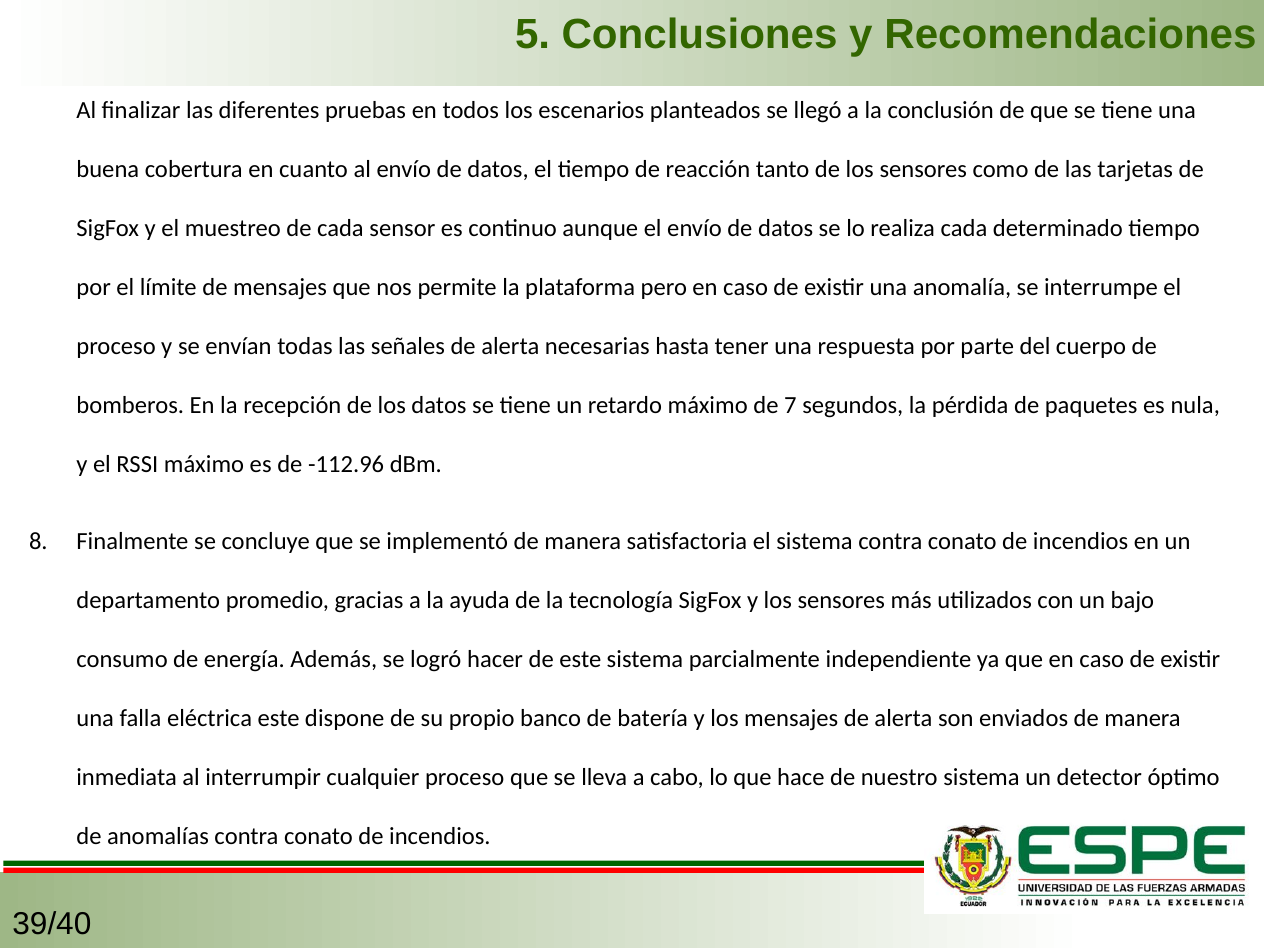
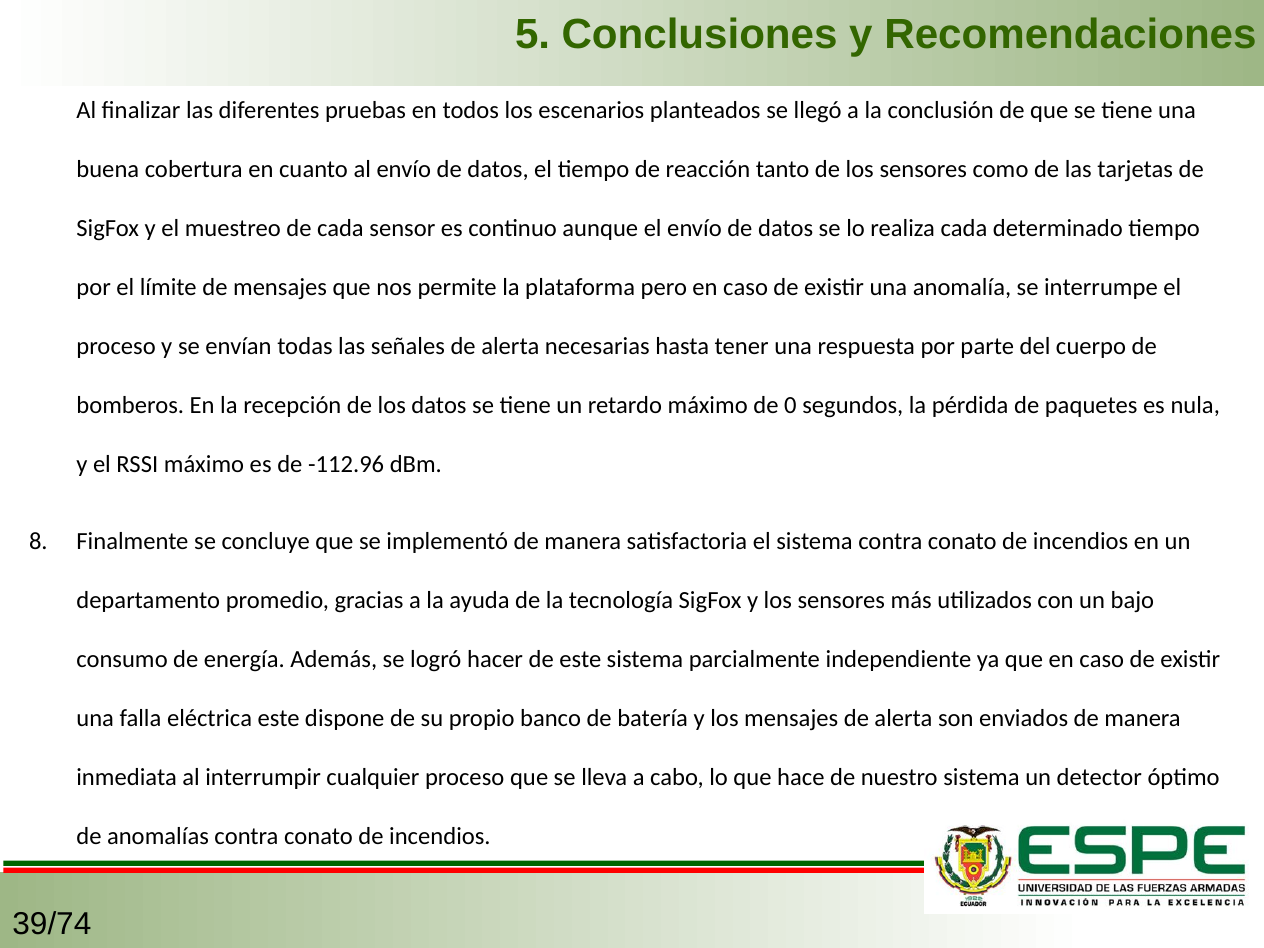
7: 7 -> 0 (790, 406)
39/40: 39/40 -> 39/74 (52, 924)
